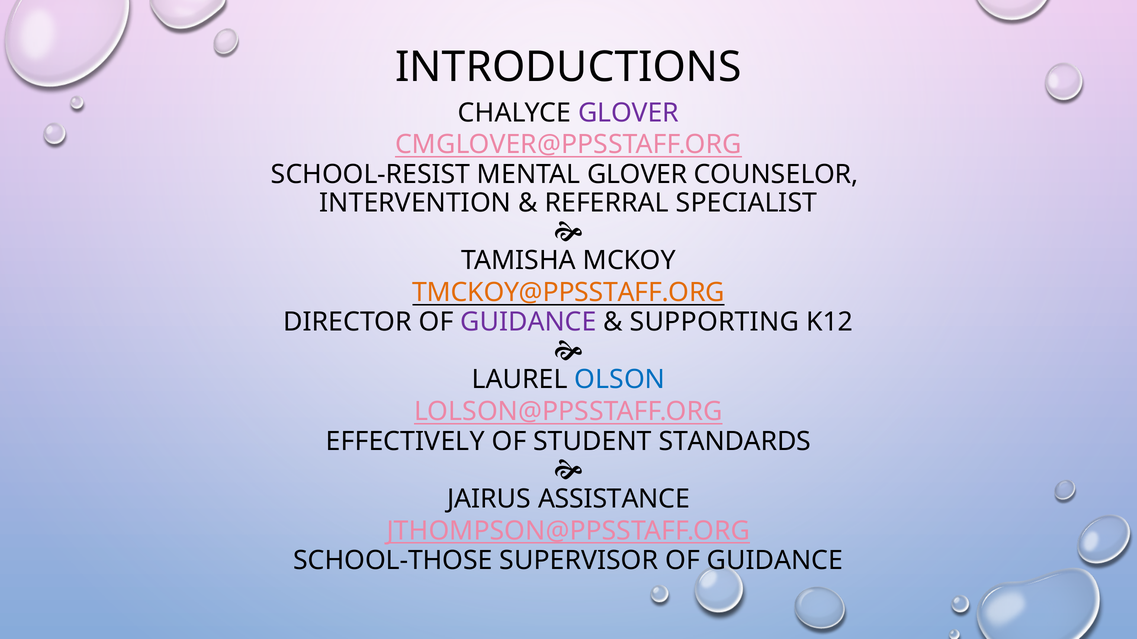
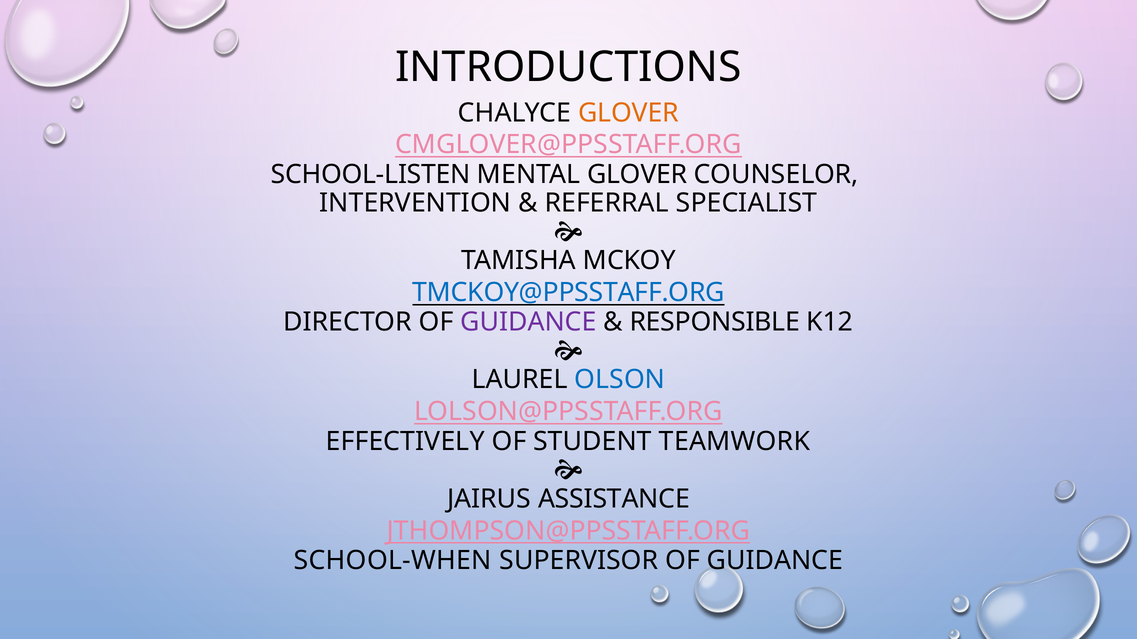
GLOVER colour: purple -> orange (629, 113)
SCHOOL-RESIST: SCHOOL-RESIST -> SCHOOL-LISTEN (371, 174)
TMCKOY@PPSSTAFF.ORG colour: orange -> blue (569, 293)
SUPPORTING: SUPPORTING -> RESPONSIBLE (715, 322)
STANDARDS: STANDARDS -> TEAMWORK (735, 442)
SCHOOL-THOSE: SCHOOL-THOSE -> SCHOOL-WHEN (393, 561)
